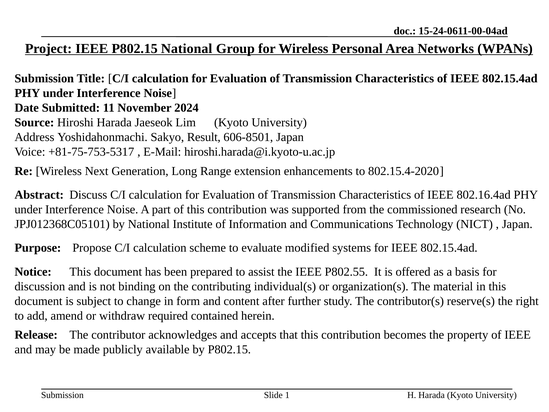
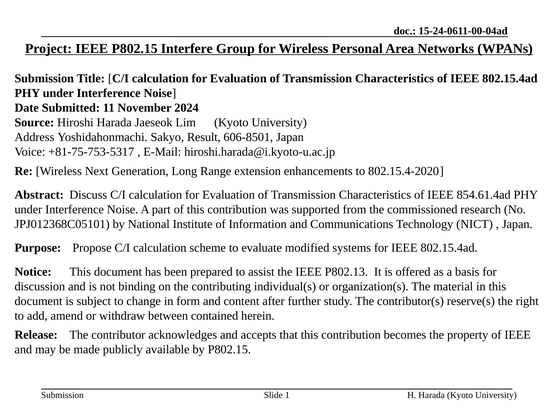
P802.15 National: National -> Interfere (187, 48)
802.16.4ad: 802.16.4ad -> 854.61.4ad (484, 195)
P802.55: P802.55 -> P802.13 (346, 272)
required: required -> between (168, 315)
